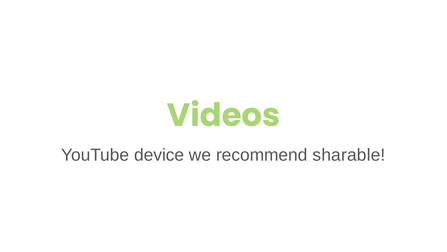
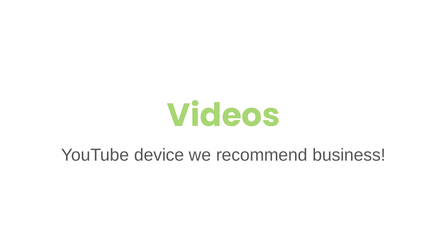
sharable: sharable -> business (349, 155)
